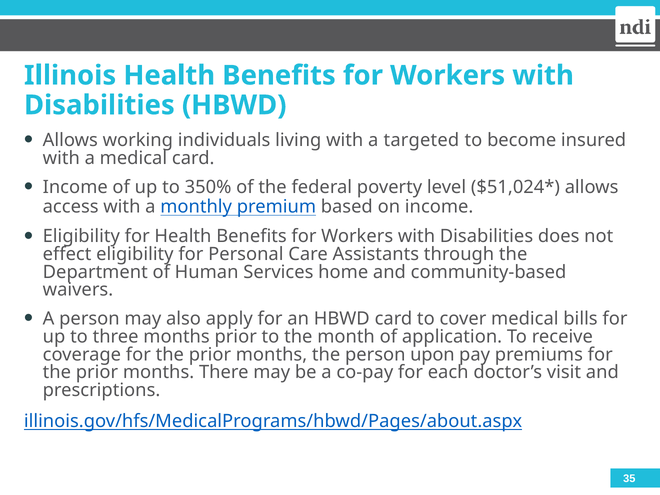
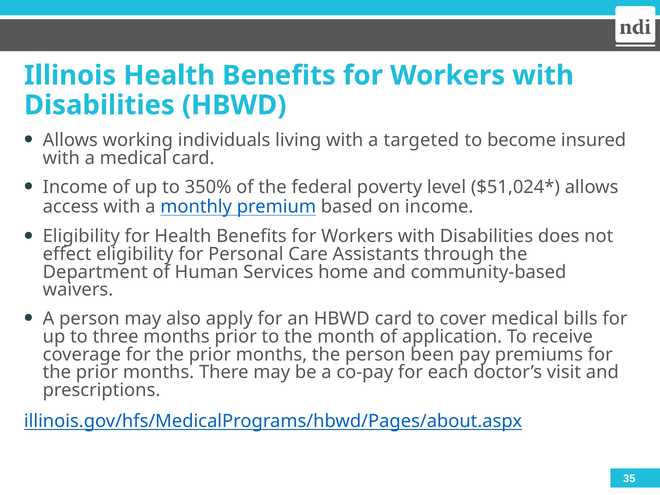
upon: upon -> been (432, 355)
